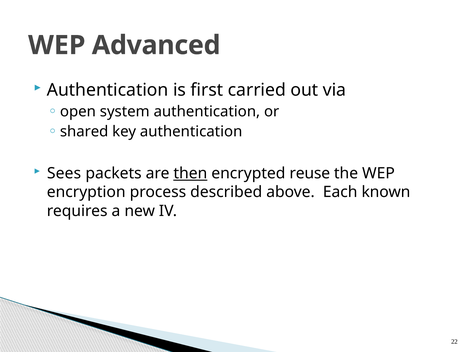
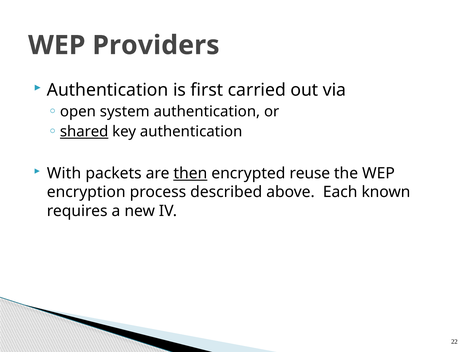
Advanced: Advanced -> Providers (156, 45)
shared underline: none -> present (84, 132)
Sees: Sees -> With (64, 173)
